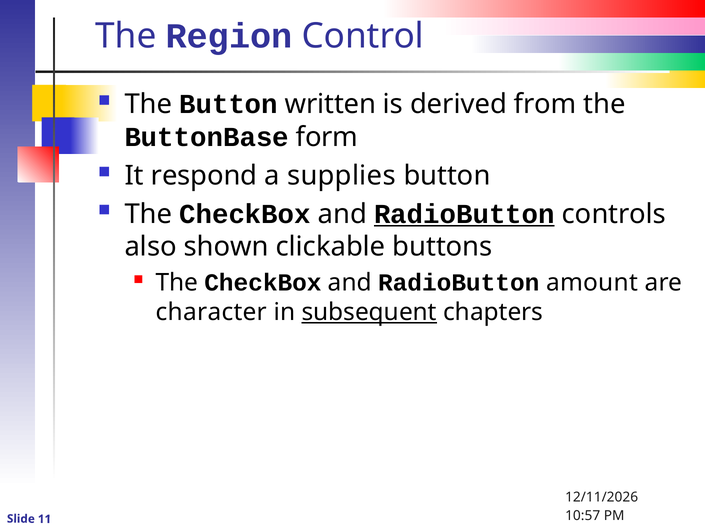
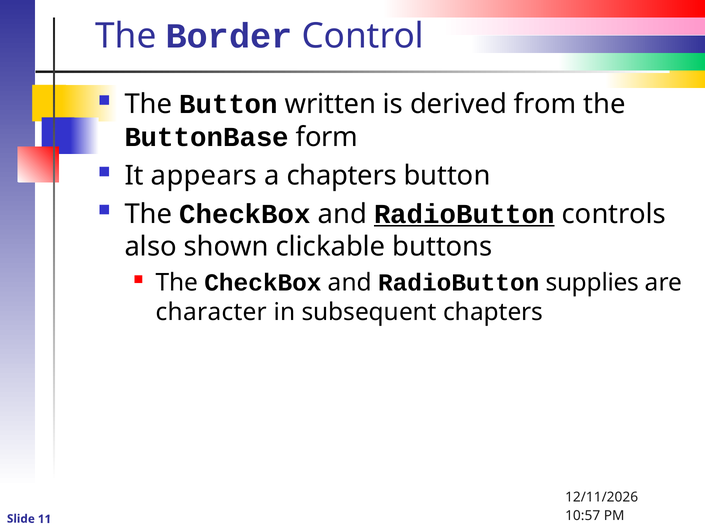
Region: Region -> Border (229, 36)
respond: respond -> appears (204, 175)
a supplies: supplies -> chapters (342, 175)
amount: amount -> supplies (592, 283)
subsequent underline: present -> none (369, 312)
